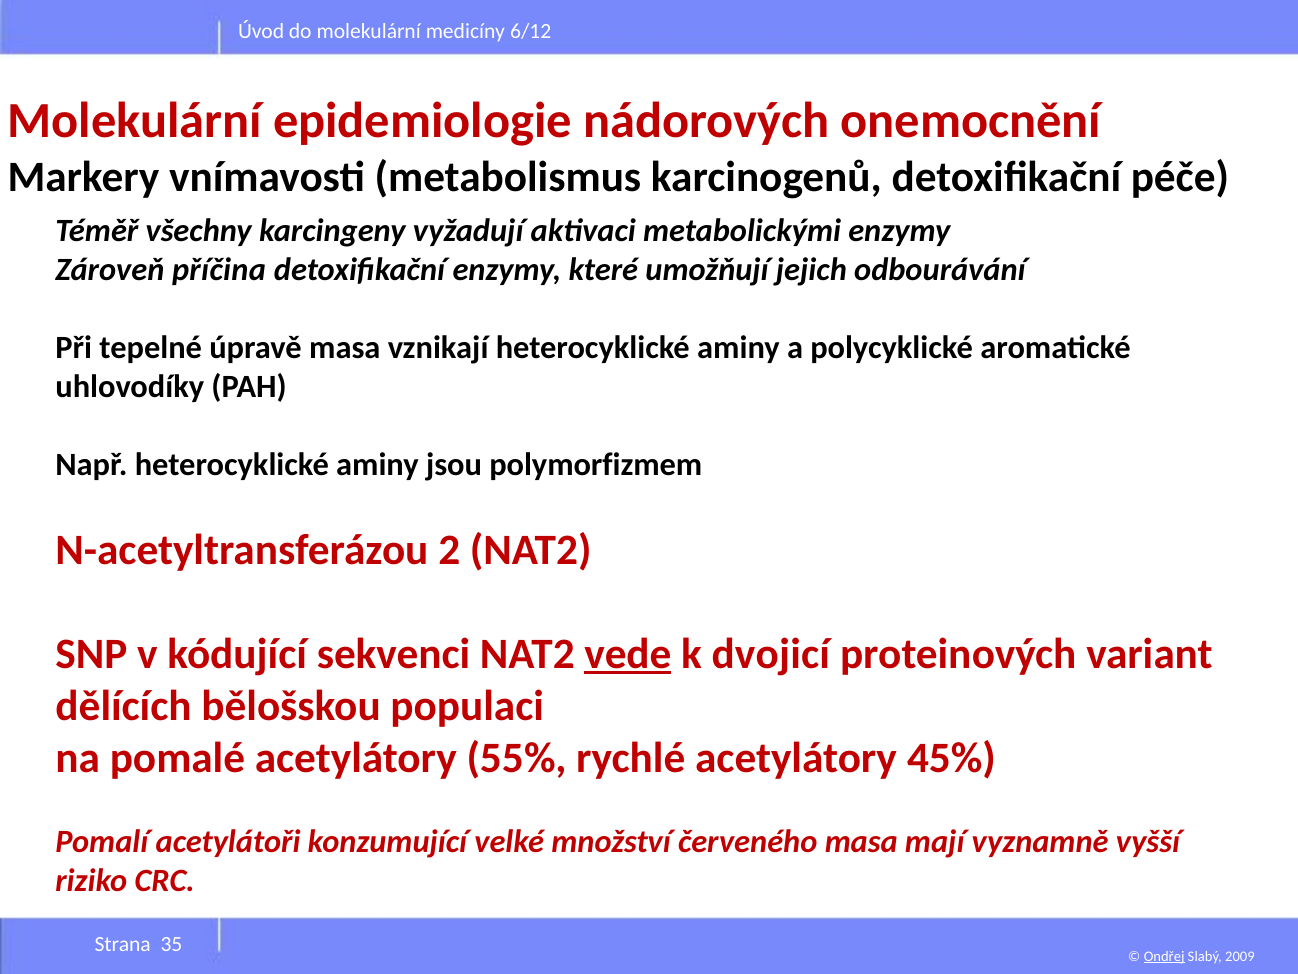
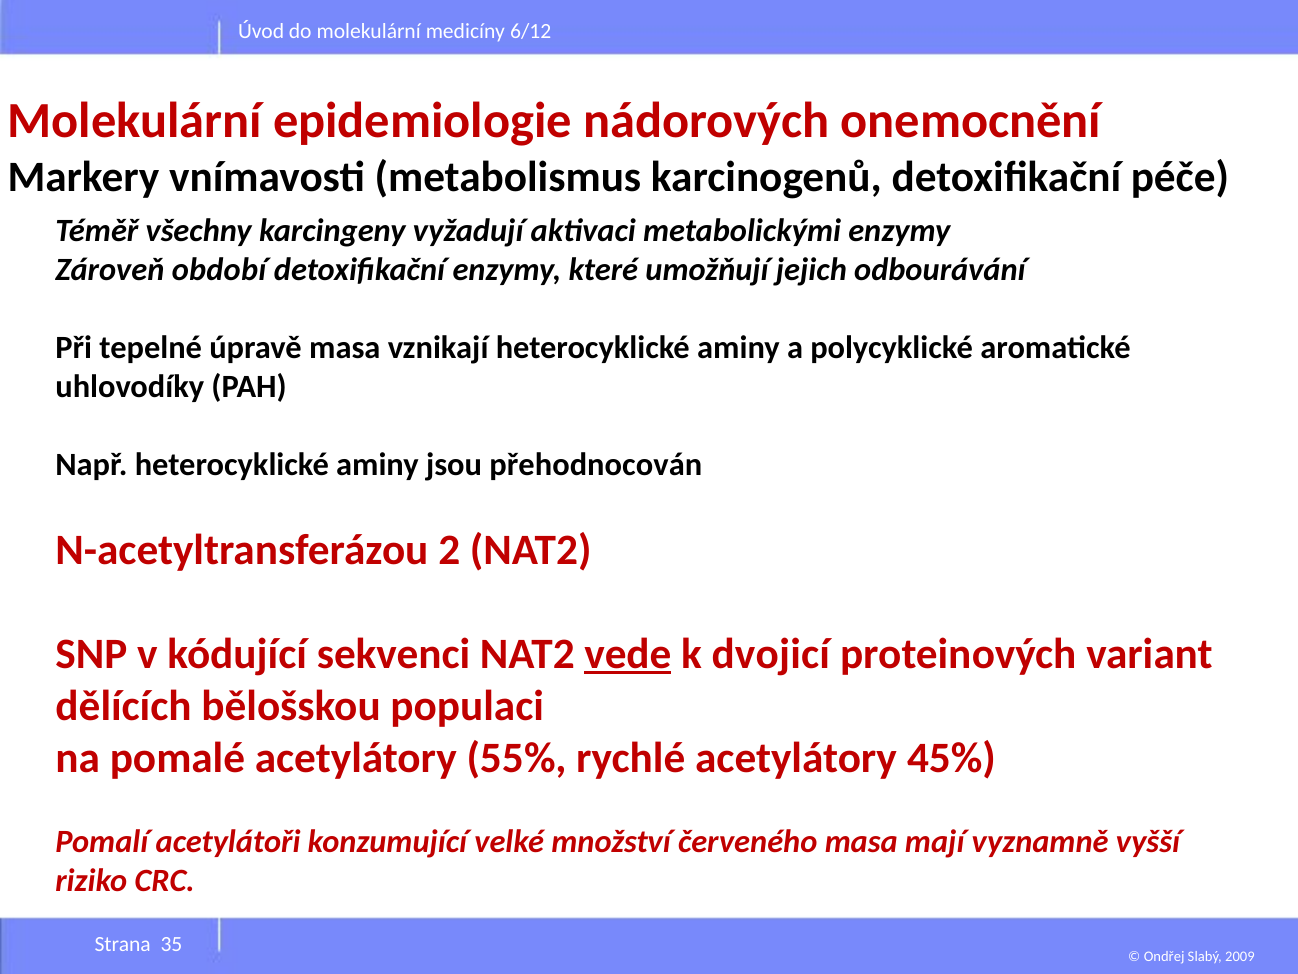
příčina: příčina -> období (219, 270)
polymorfizmem: polymorfizmem -> přehodnocován (596, 465)
Ondřej underline: present -> none (1164, 956)
